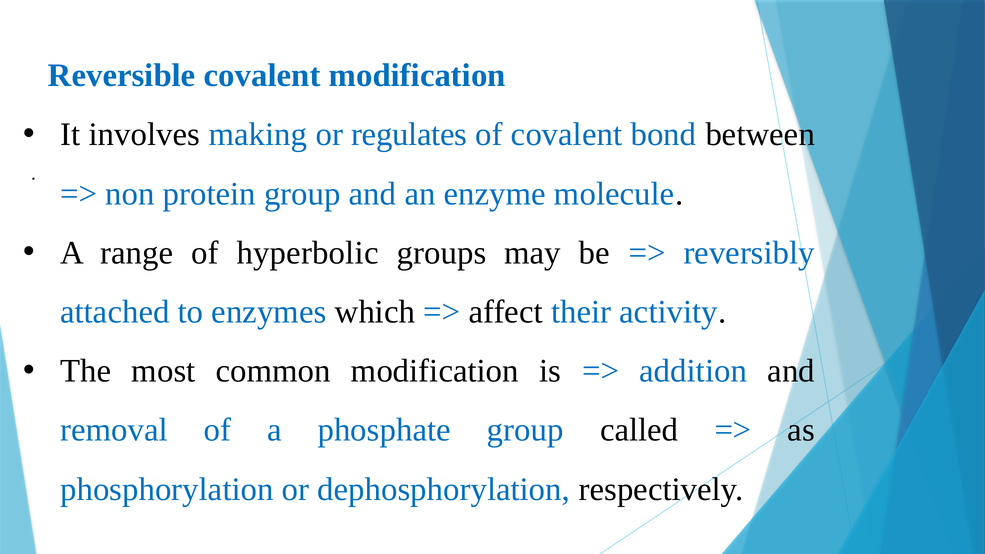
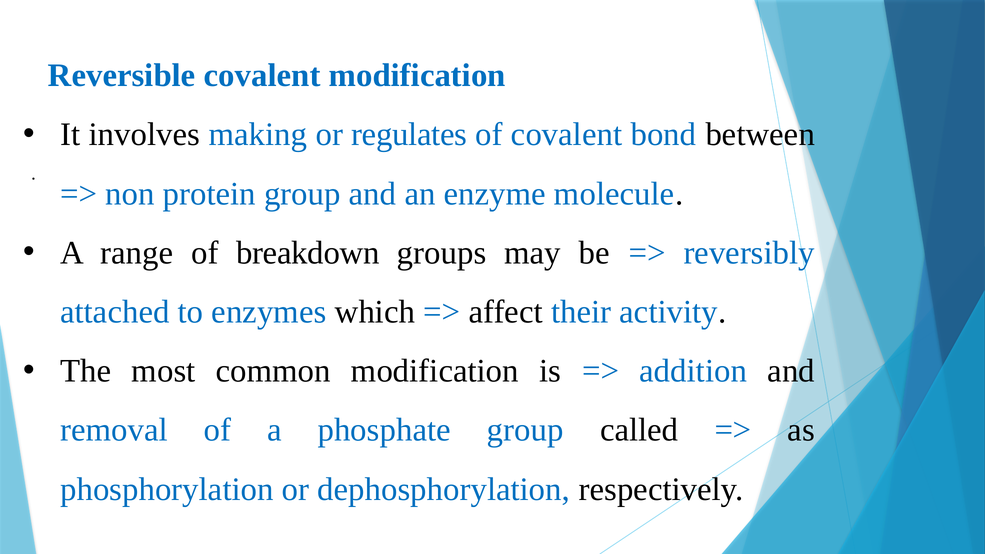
hyperbolic: hyperbolic -> breakdown (308, 253)
